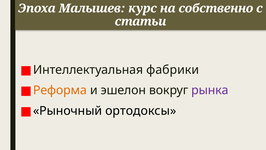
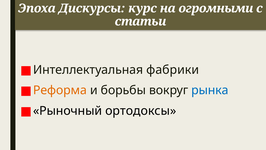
Малышев: Малышев -> Дискурсы (92, 8)
собственно: собственно -> огромными (216, 8)
эшелон: эшелон -> борьбы (123, 90)
рынка colour: purple -> blue (210, 90)
